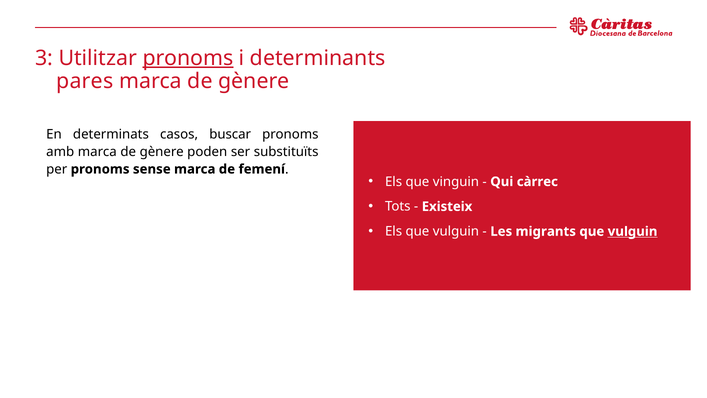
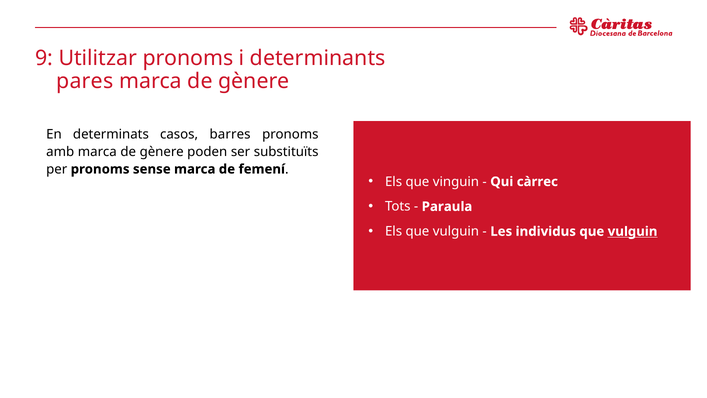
3: 3 -> 9 (44, 58)
pronoms underline: present -> none (188, 58)
buscar: buscar -> barres (230, 134)
Existeix: Existeix -> Paraula (447, 206)
migrants: migrants -> individus (546, 231)
